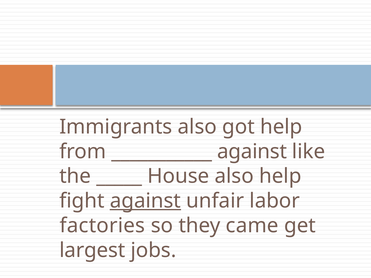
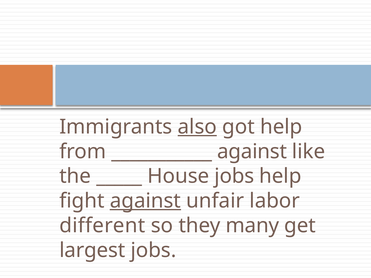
also underline: none -> present (197, 127)
House also: also -> jobs (234, 176)
factories: factories -> different (102, 226)
came: came -> many (252, 226)
